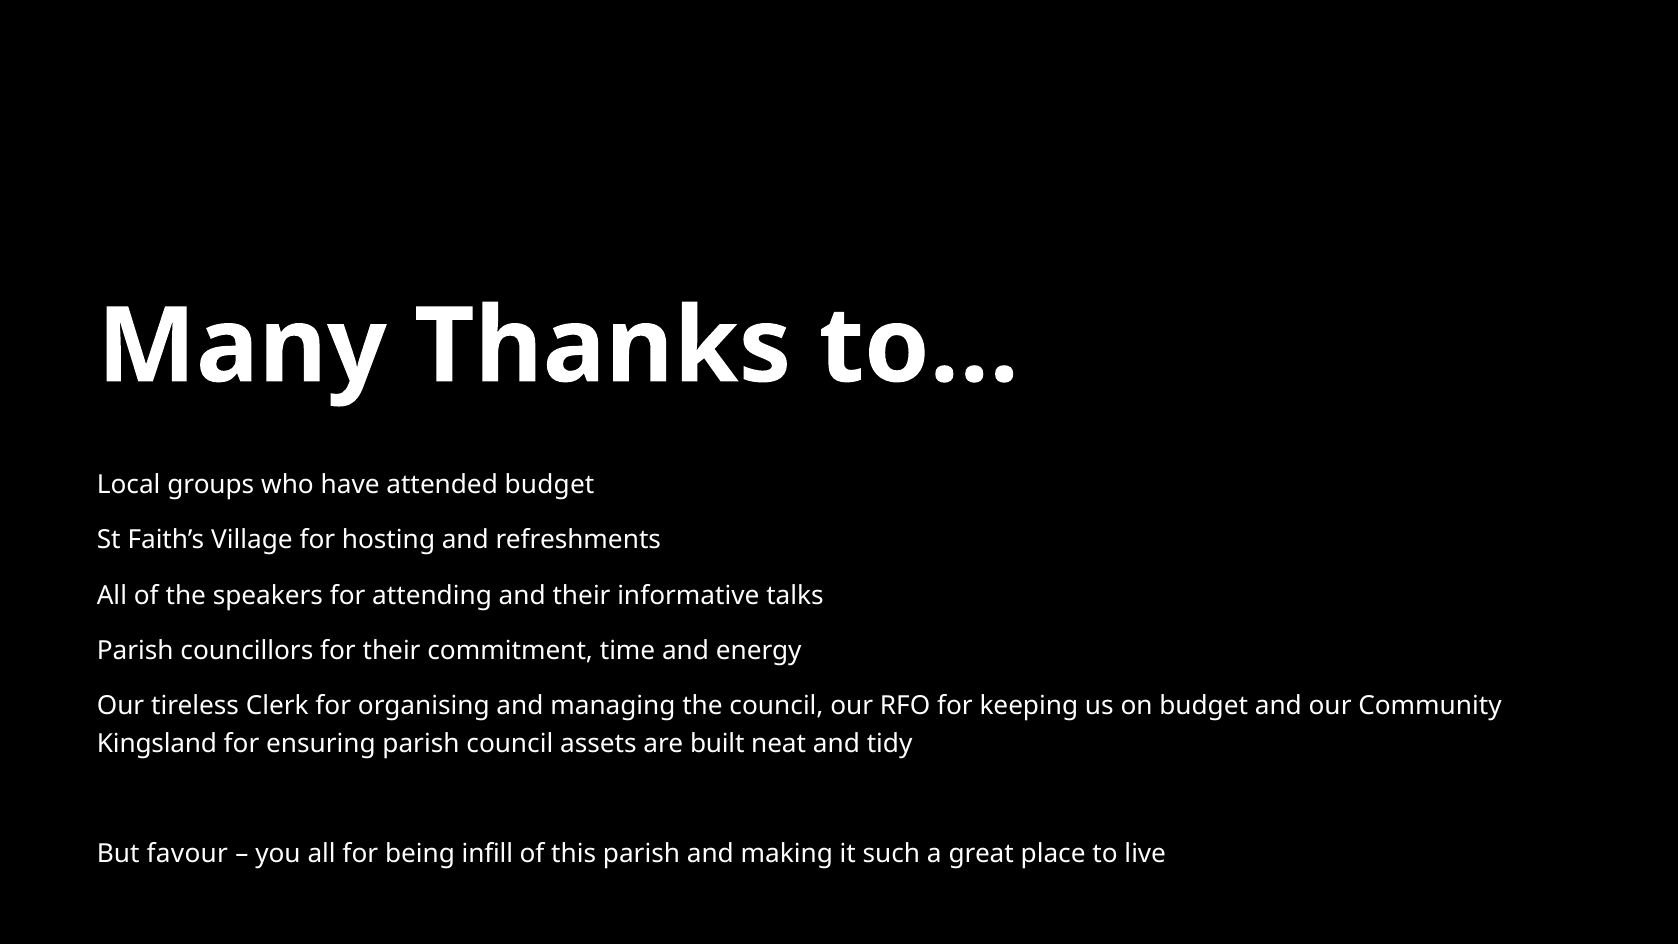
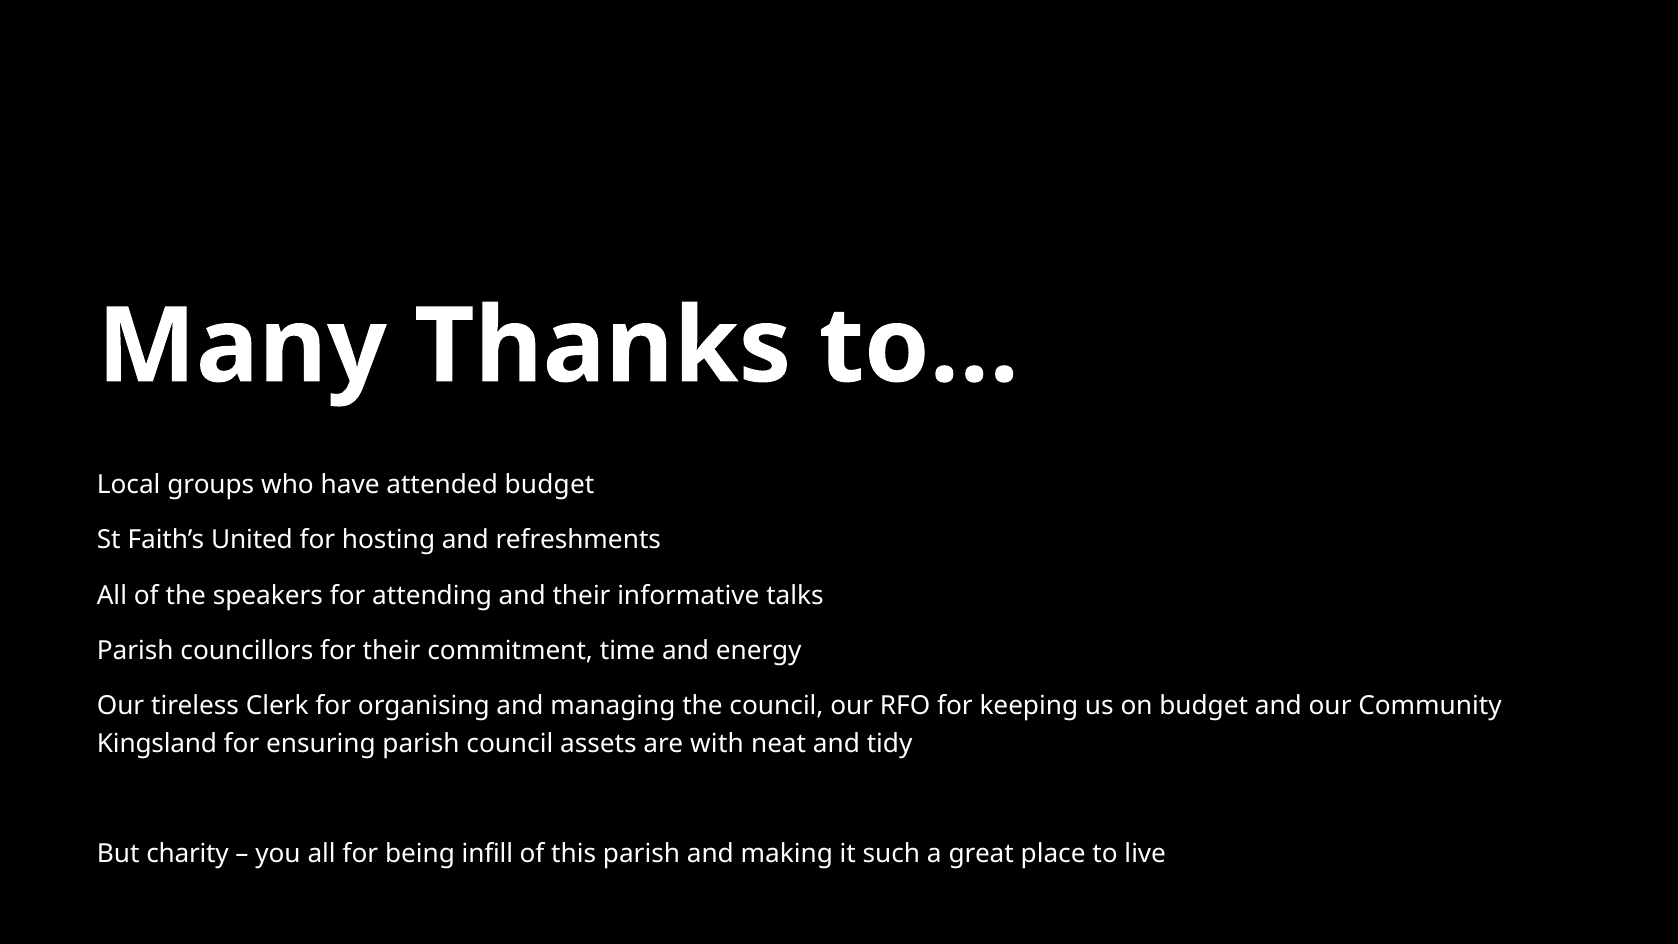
Village: Village -> United (252, 540)
built: built -> with (717, 744)
favour: favour -> charity (188, 854)
